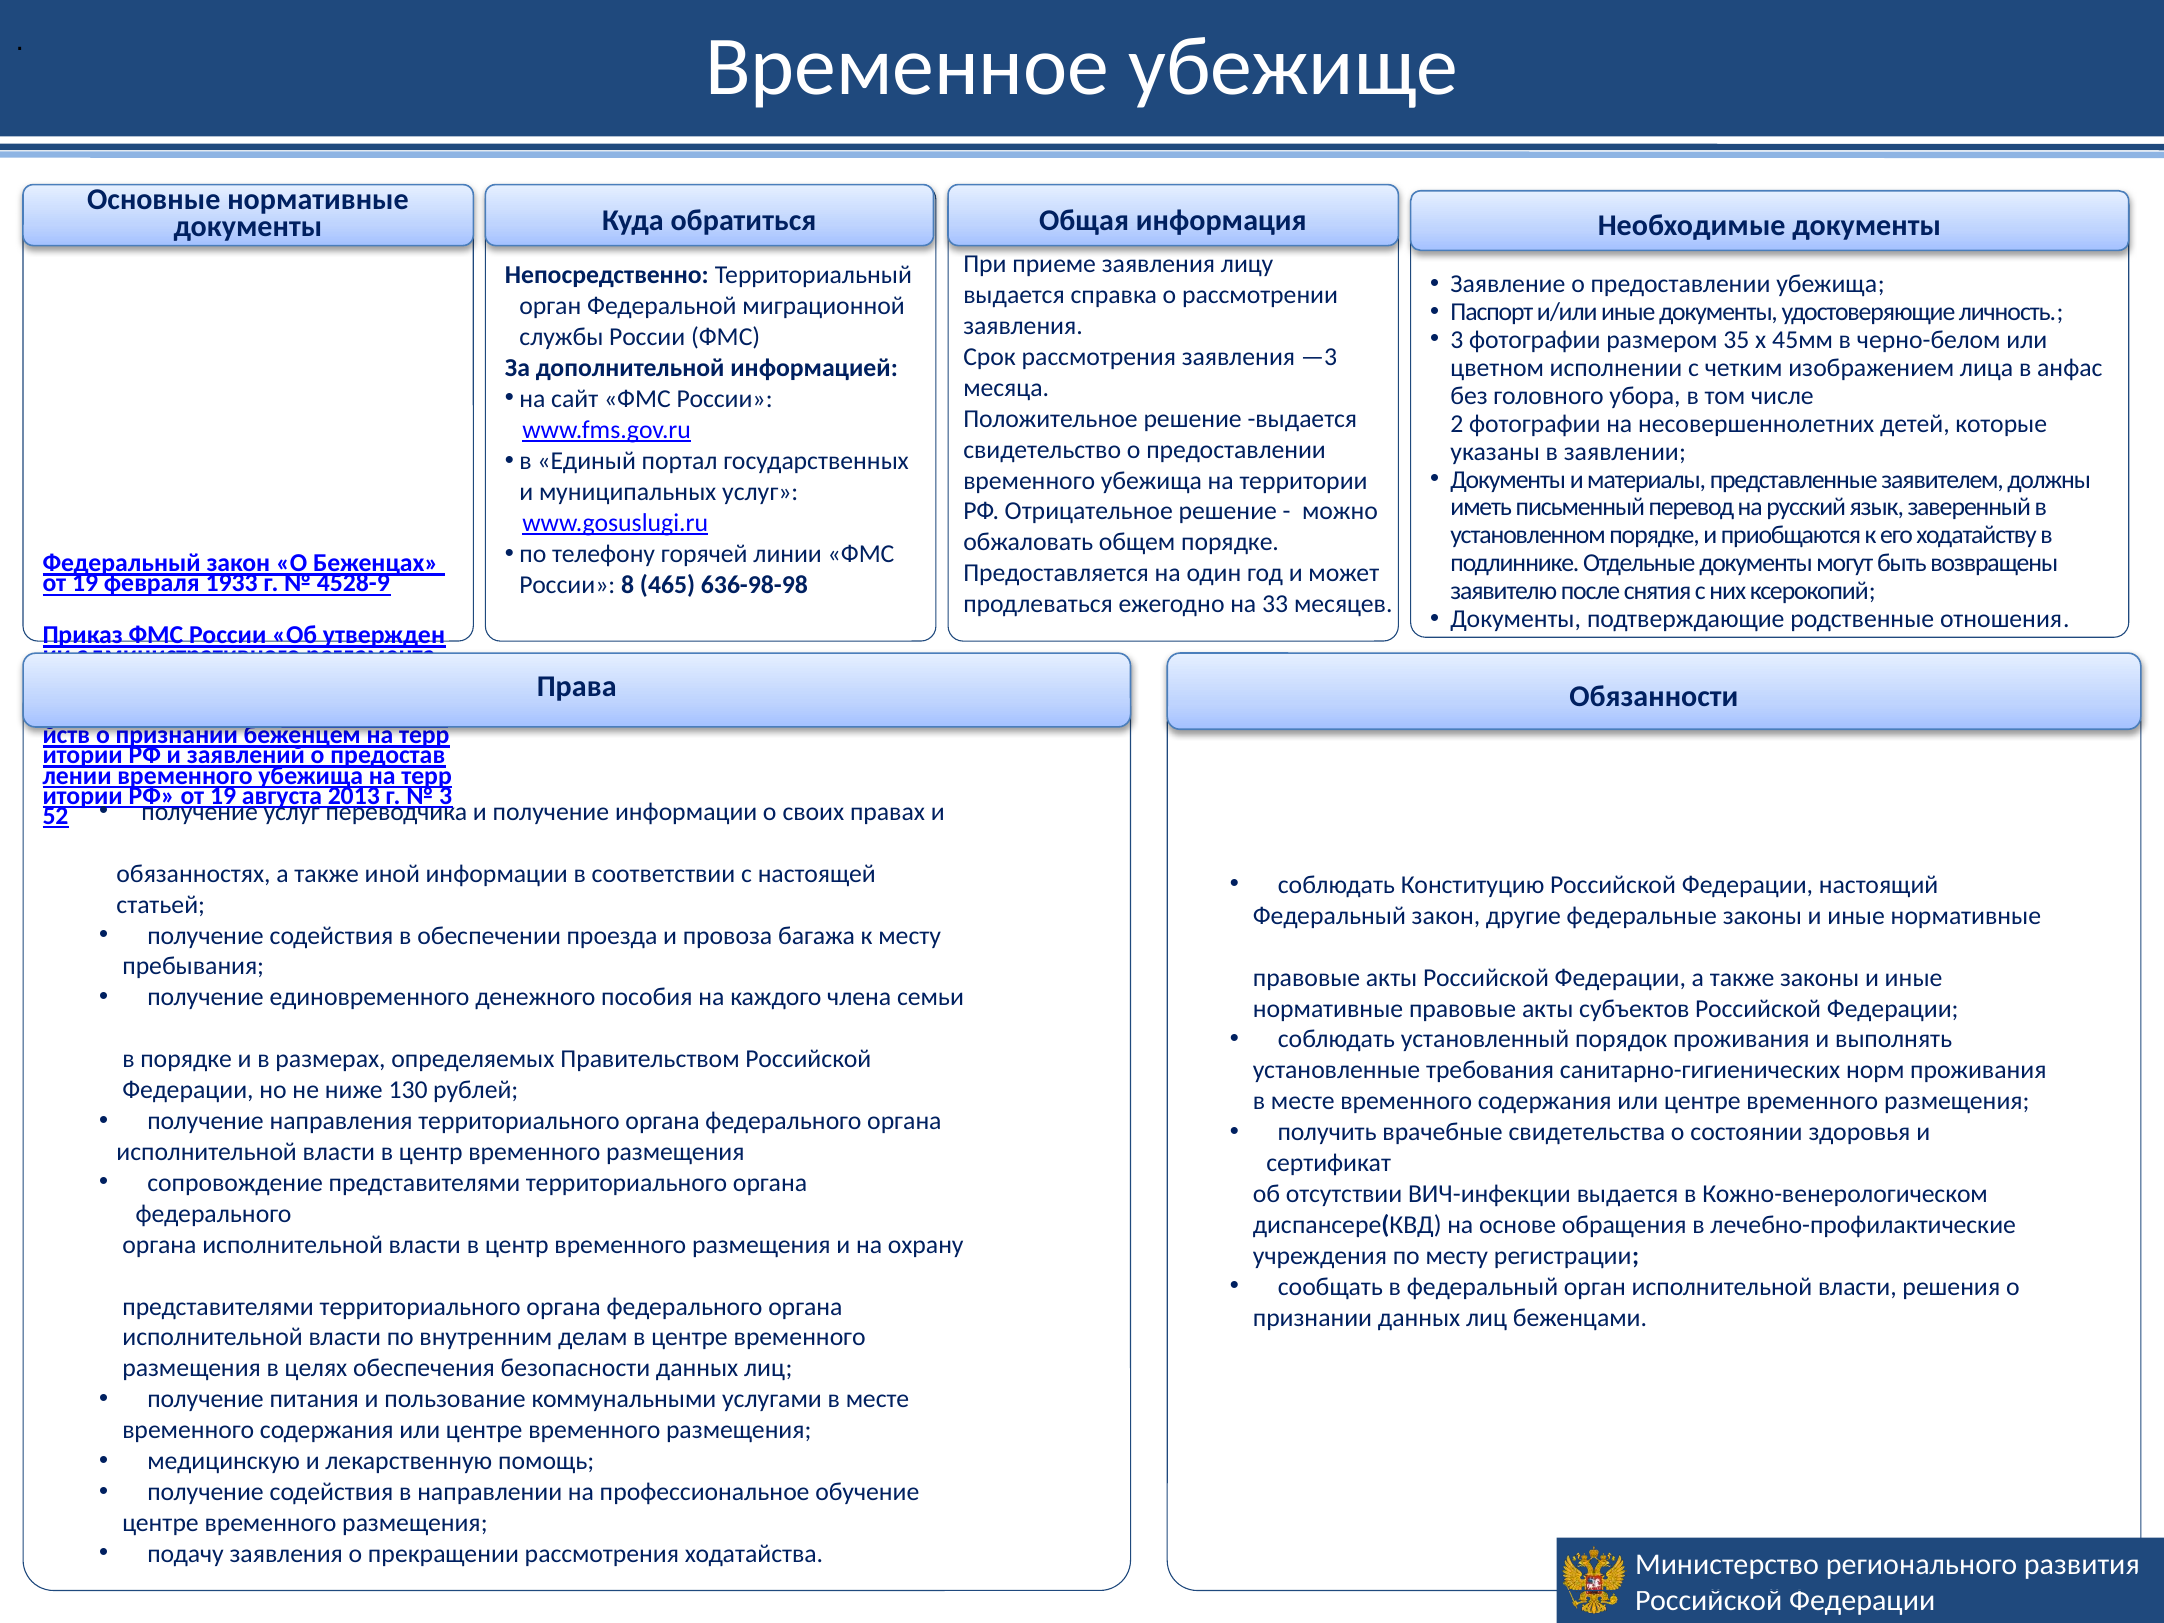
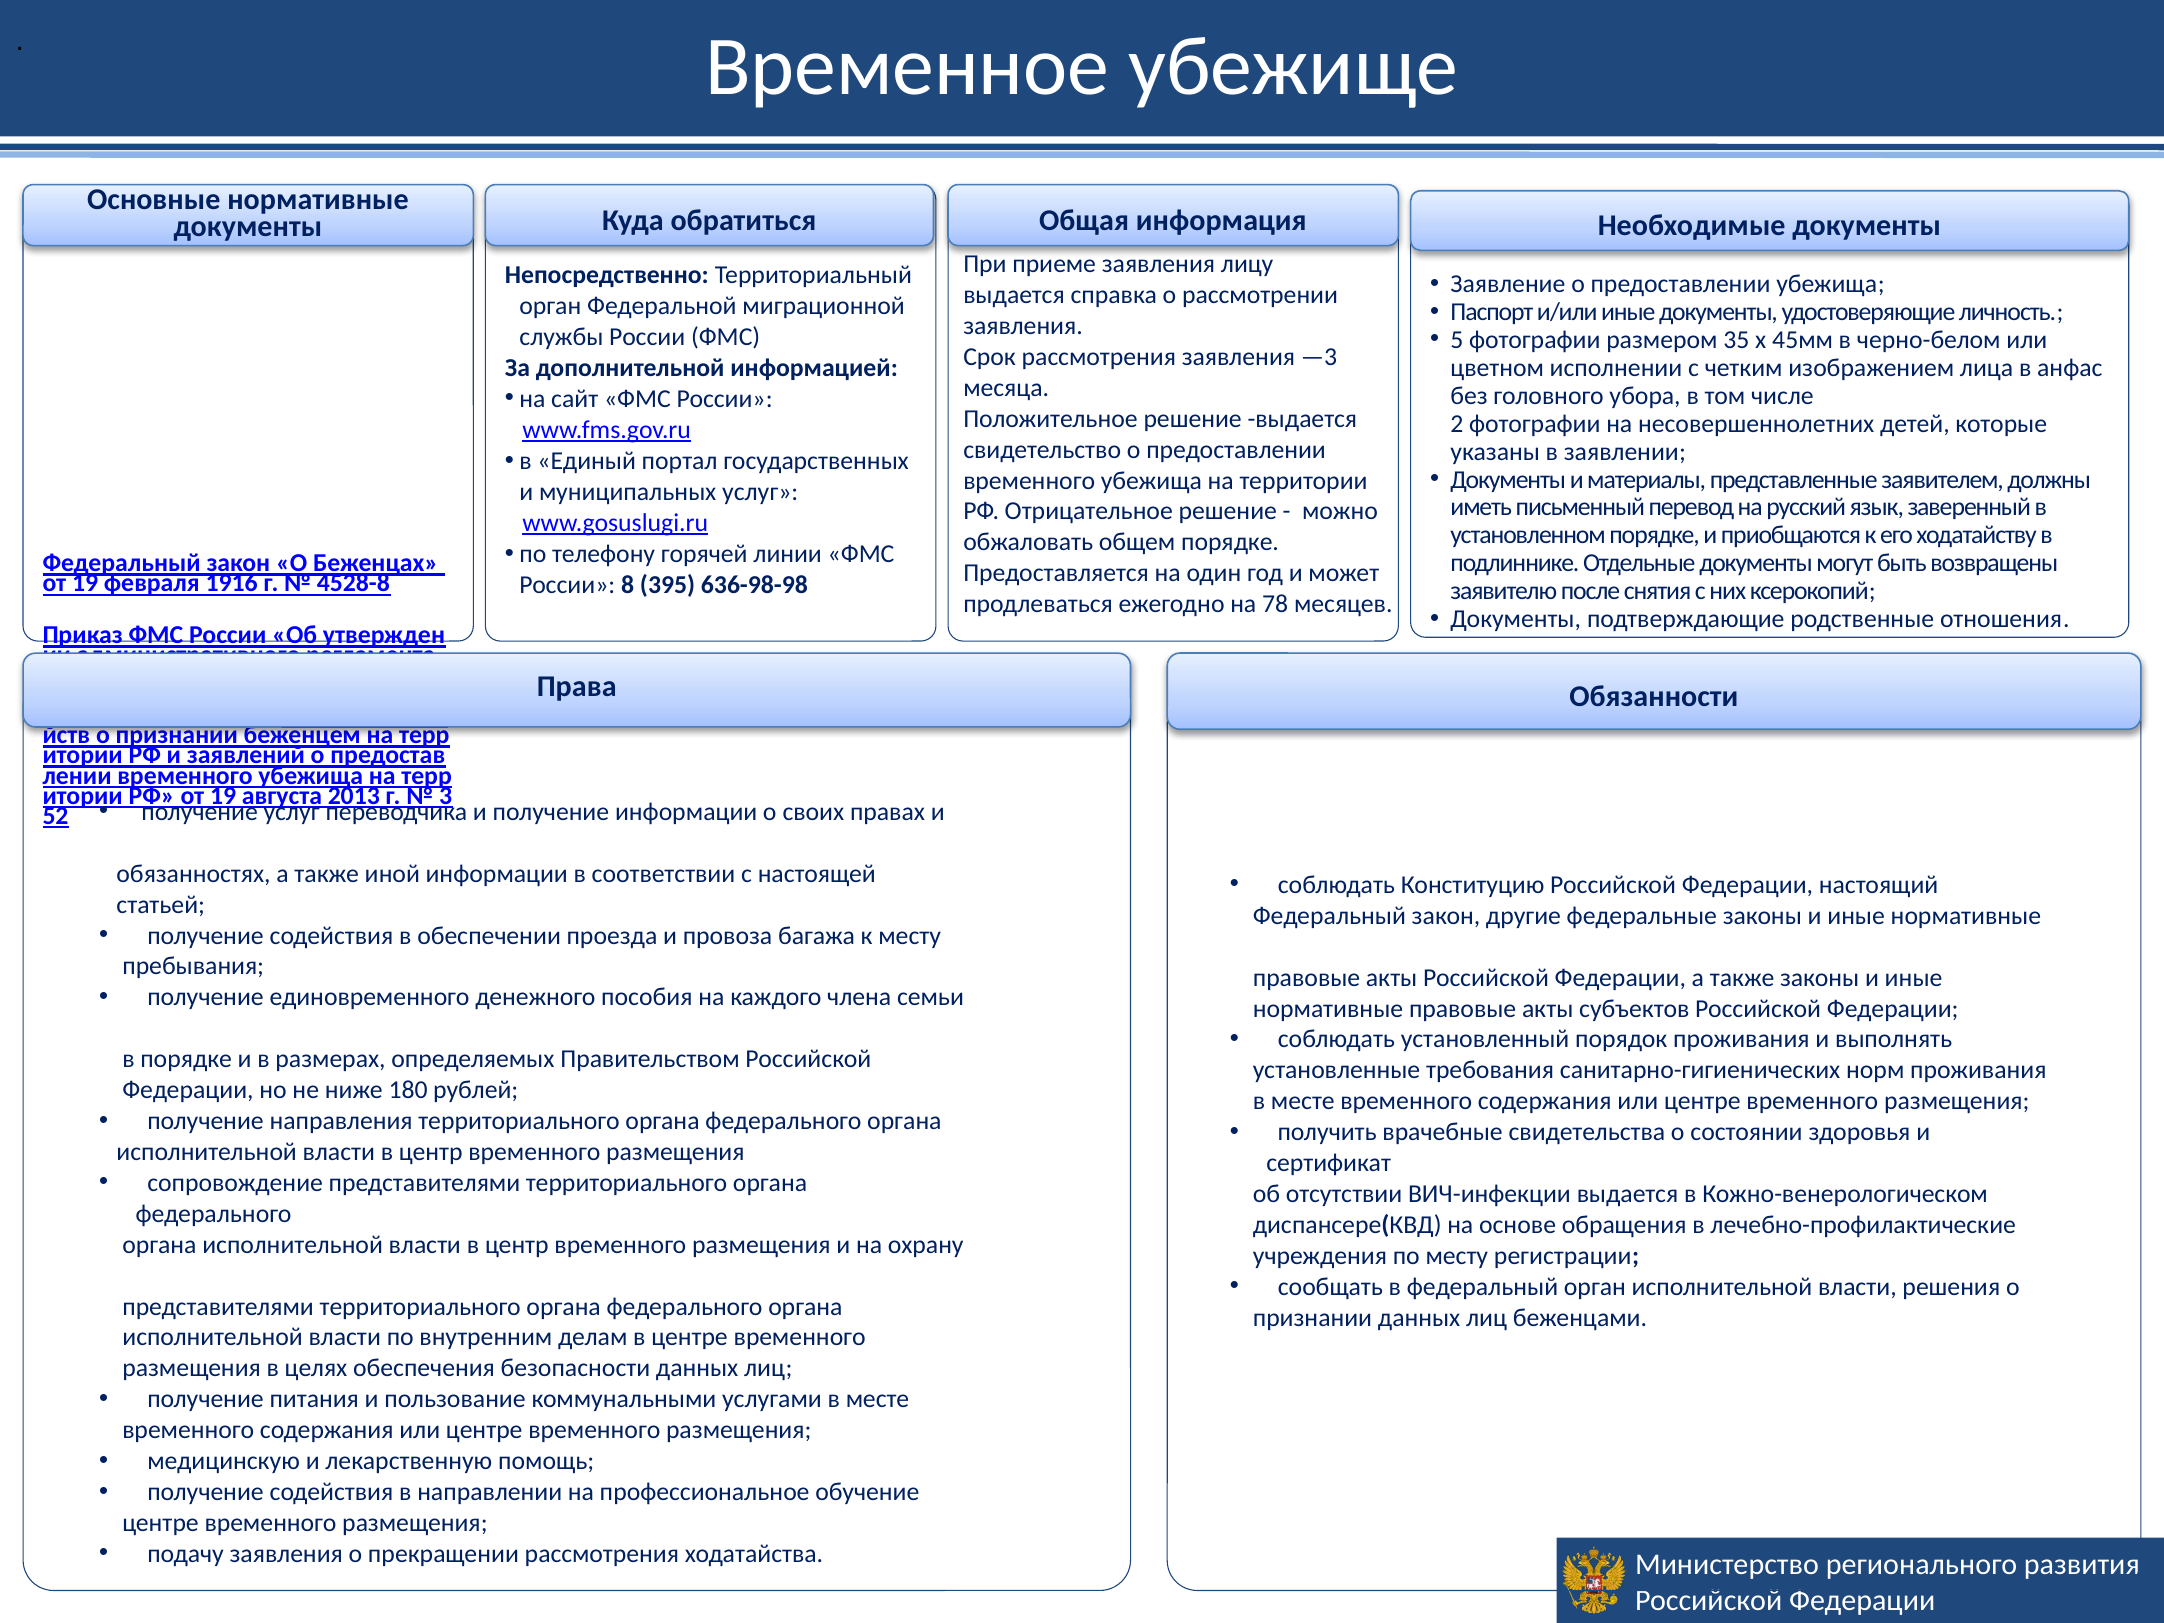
3: 3 -> 5 (1457, 340)
1933: 1933 -> 1916 (232, 584)
4528-9: 4528-9 -> 4528-8 (353, 584)
465: 465 -> 395 (668, 585)
33: 33 -> 78 (1275, 604)
130: 130 -> 180 (408, 1090)
